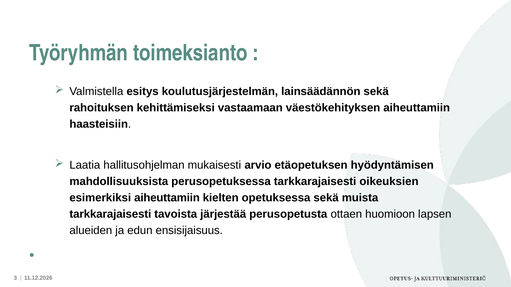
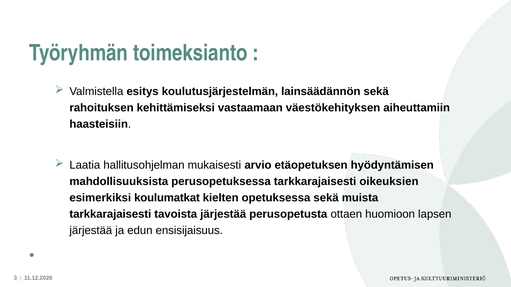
esimerkiksi aiheuttamiin: aiheuttamiin -> koulumatkat (167, 198)
alueiden: alueiden -> järjestää (91, 231)
